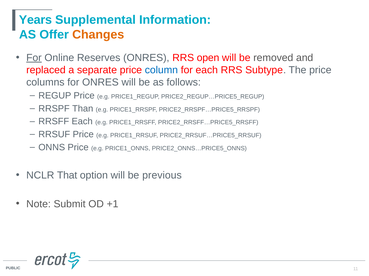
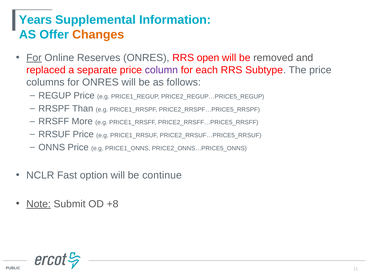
column colour: blue -> purple (161, 70)
RRSFF Each: Each -> More (82, 122)
That: That -> Fast (67, 176)
previous: previous -> continue (162, 176)
Note underline: none -> present (39, 204)
+1: +1 -> +8 (113, 204)
